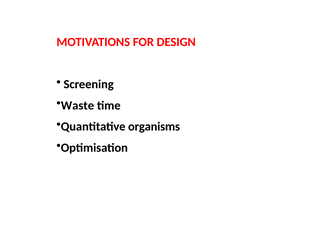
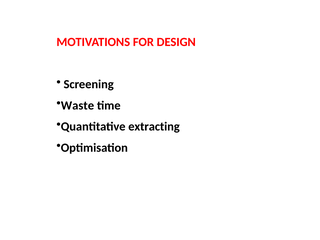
organisms: organisms -> extracting (154, 127)
